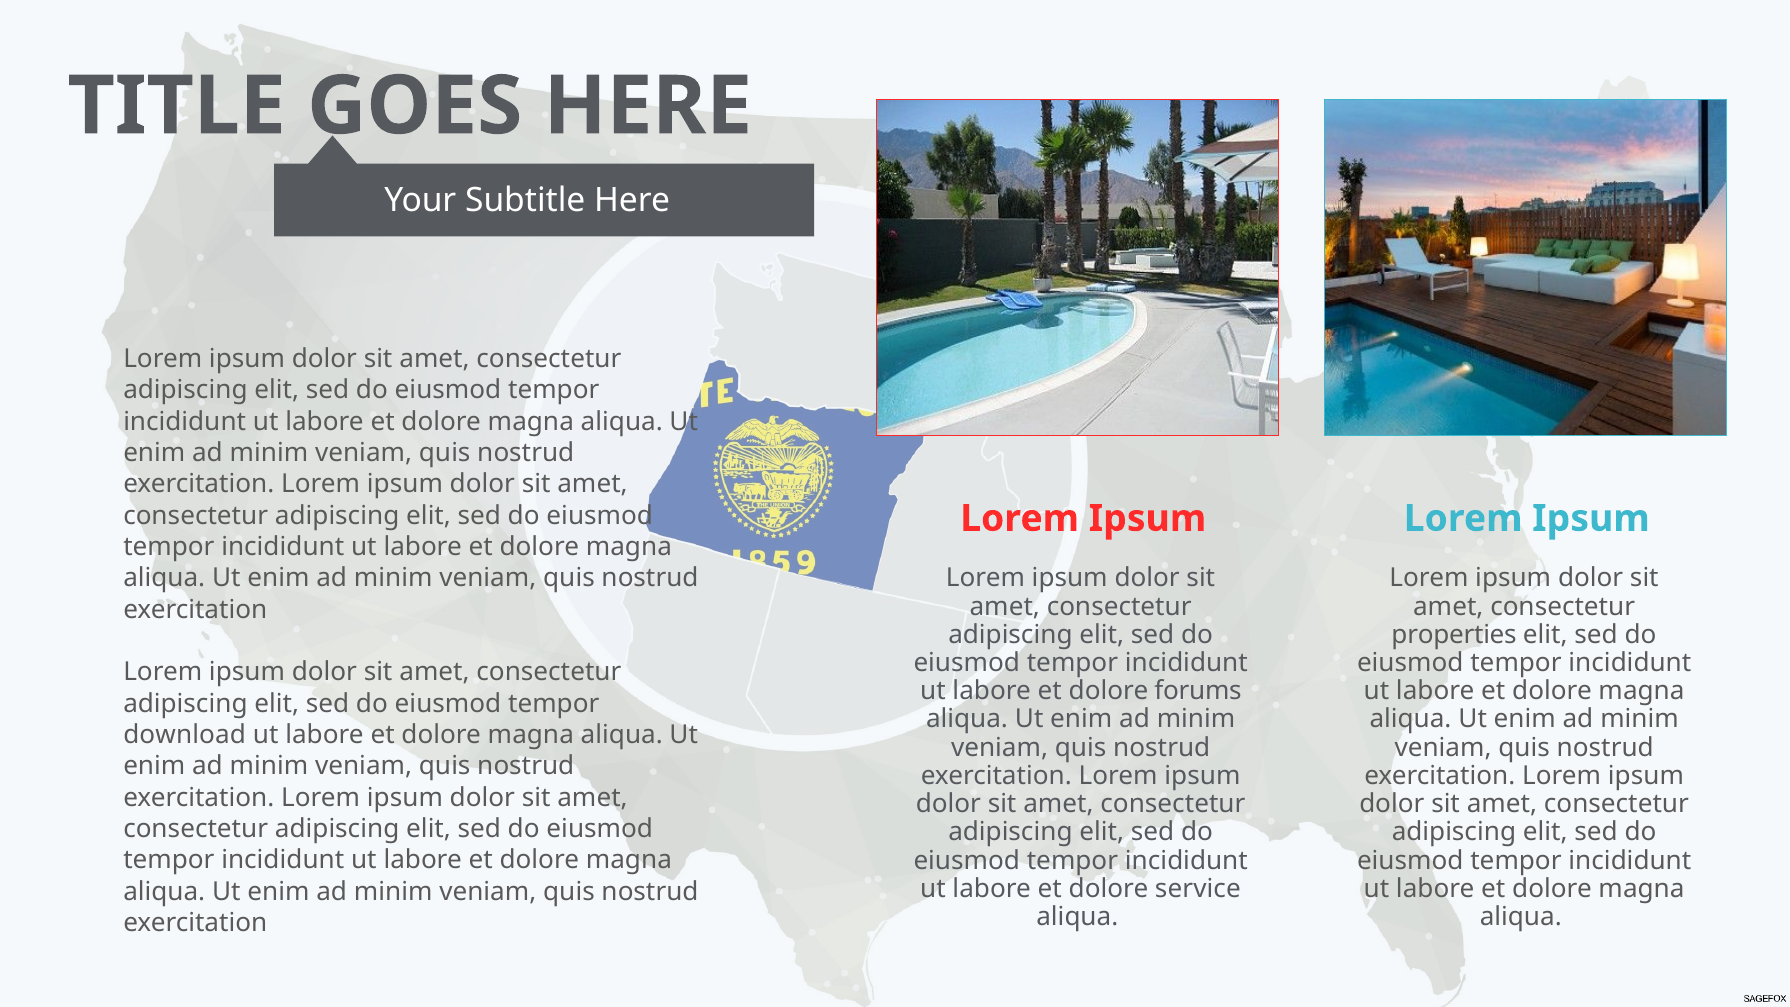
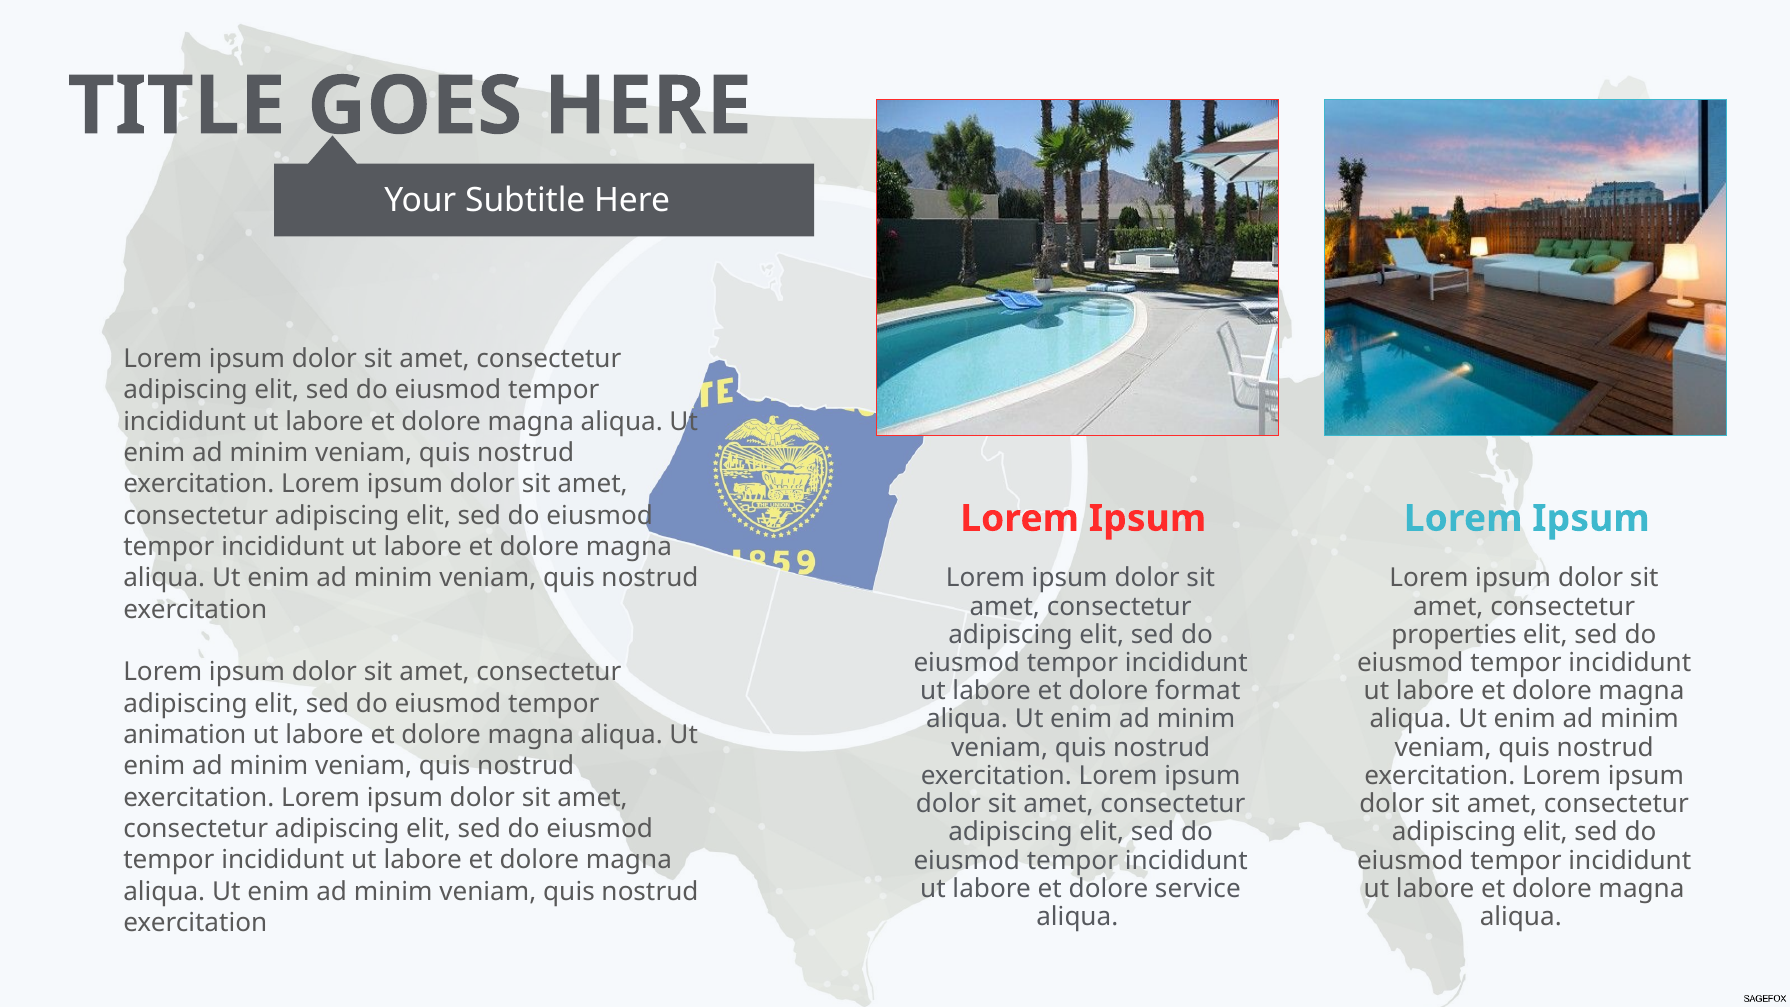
forums: forums -> format (1198, 691)
download: download -> animation (185, 735)
